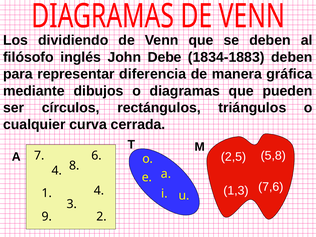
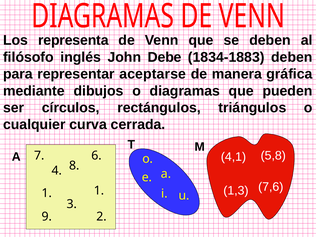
dividiendo: dividiendo -> representa (73, 40)
diferencia: diferencia -> aceptarse (153, 74)
2,5: 2,5 -> 4,1 (233, 157)
1 4: 4 -> 1 (99, 190)
